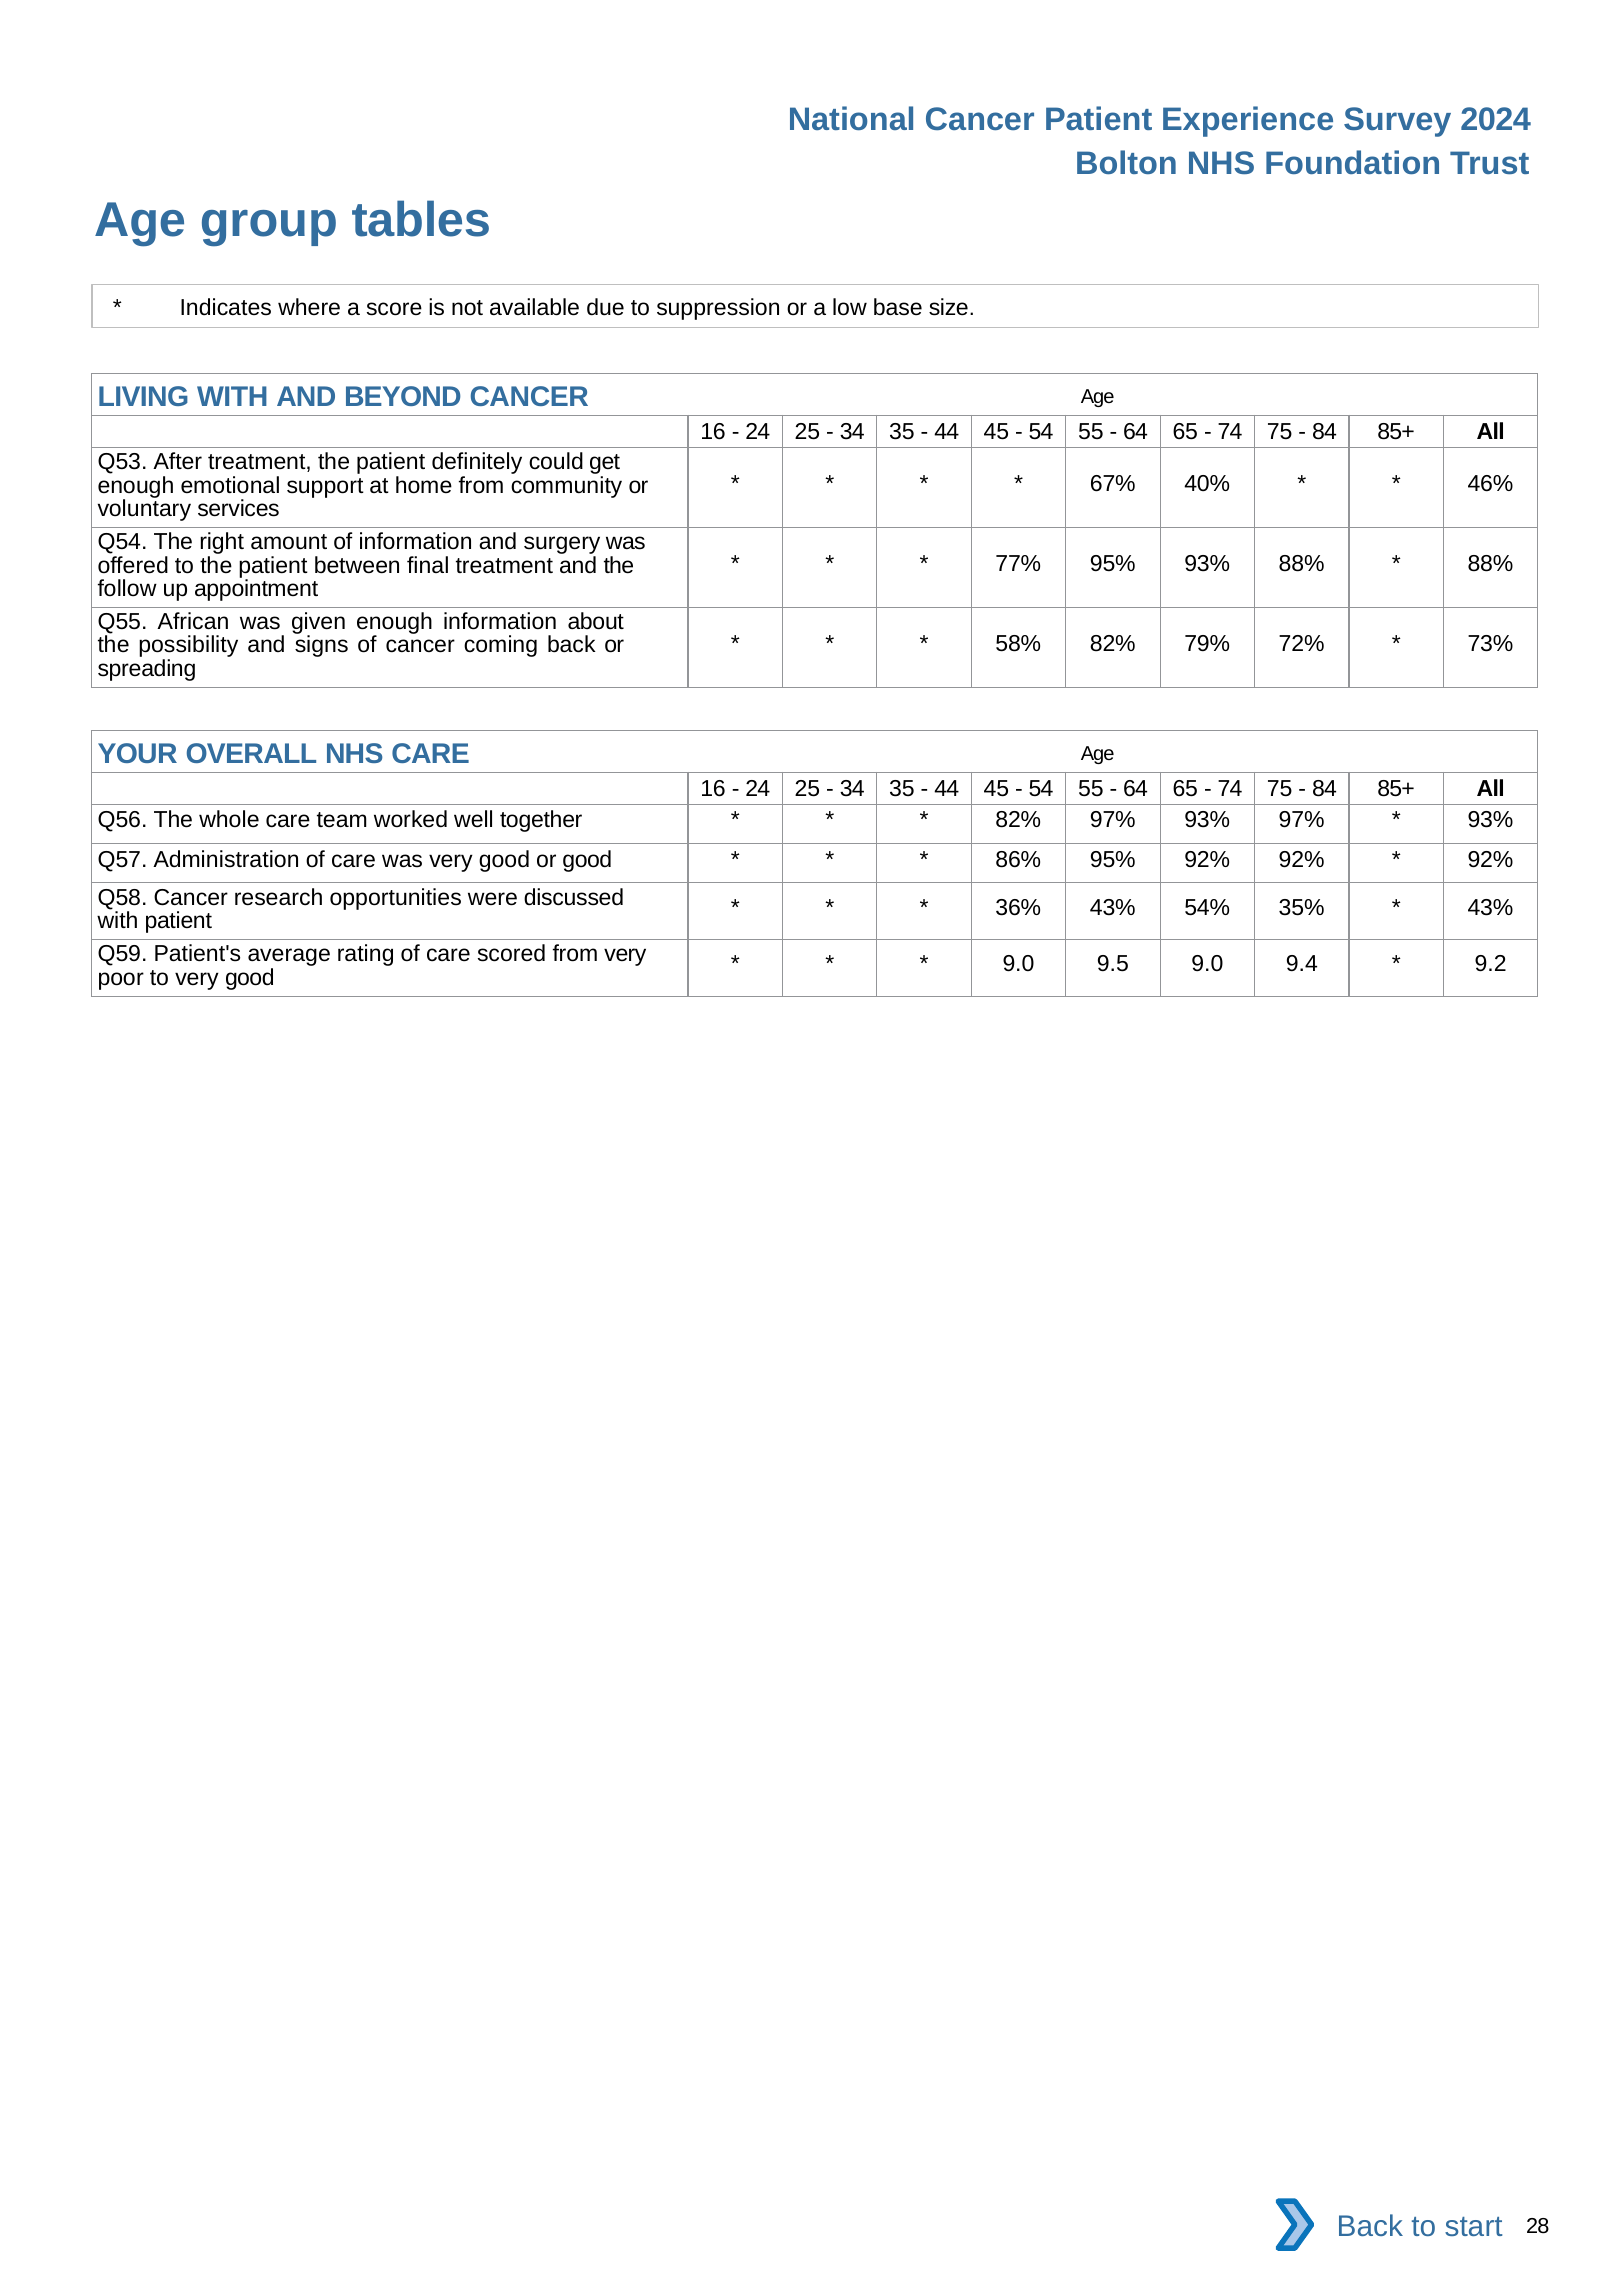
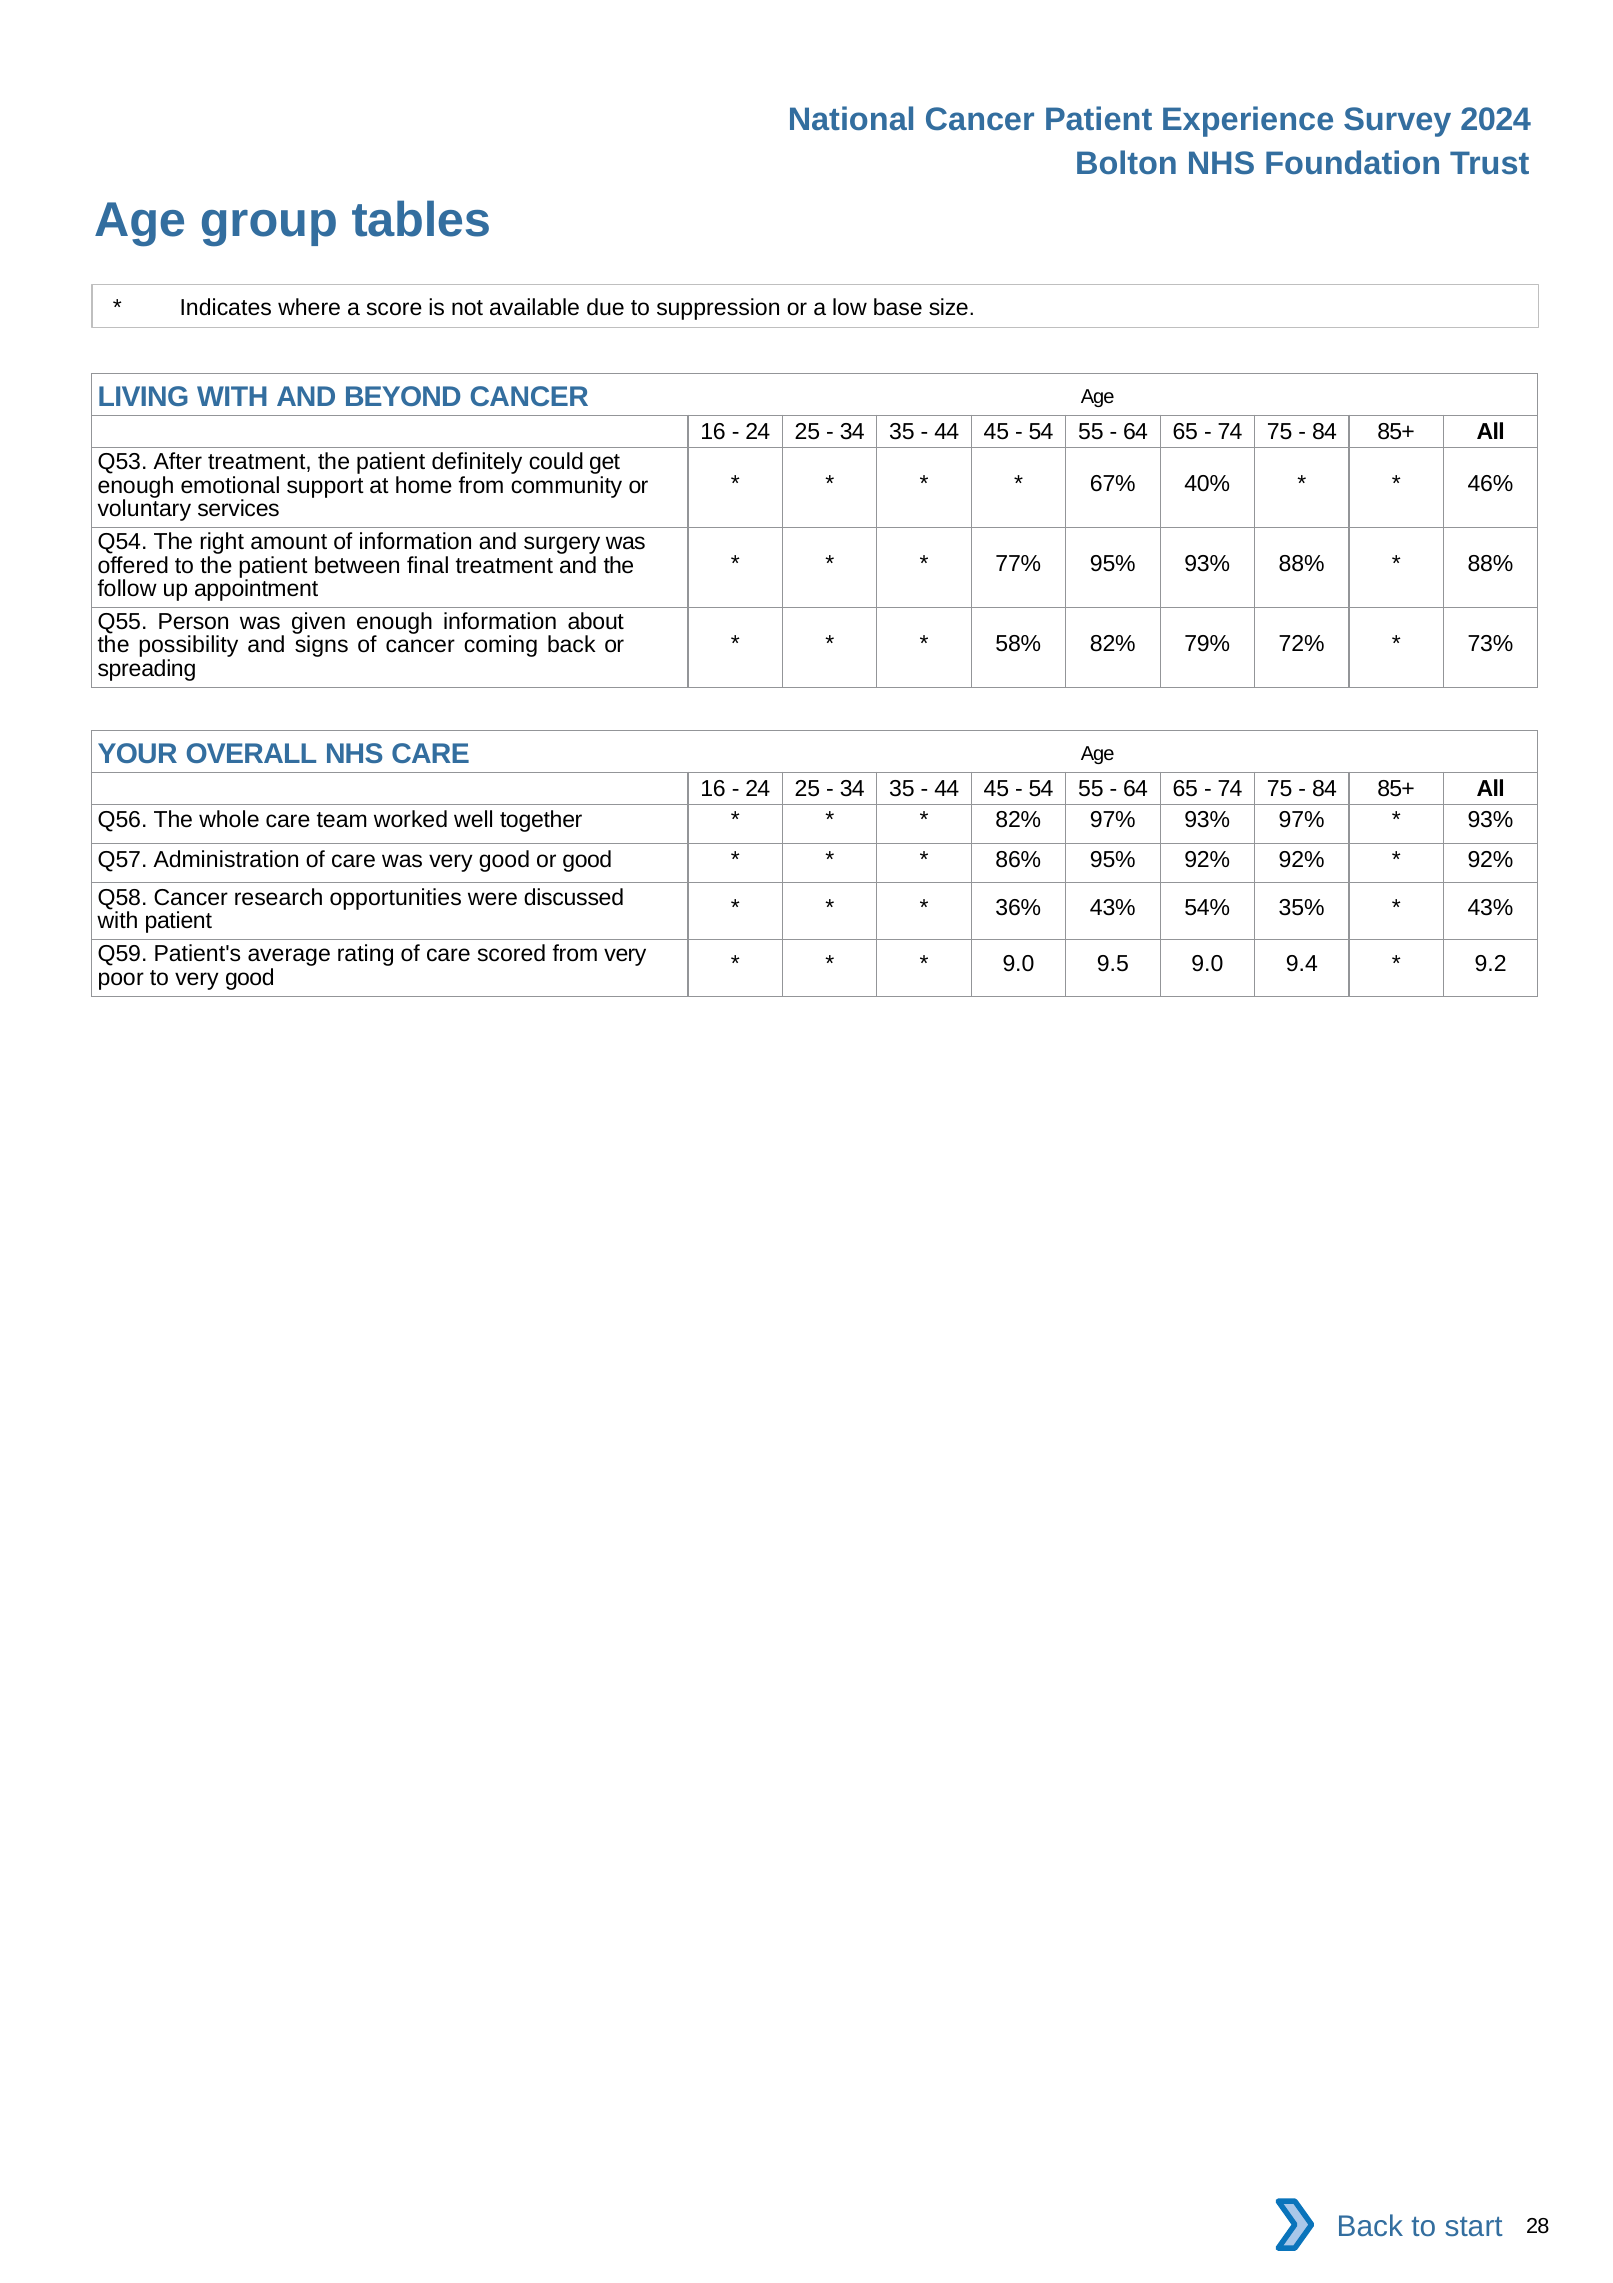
African: African -> Person (194, 622)
